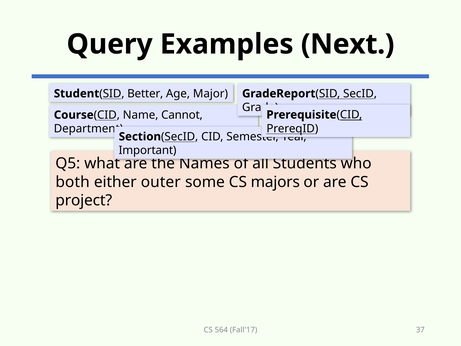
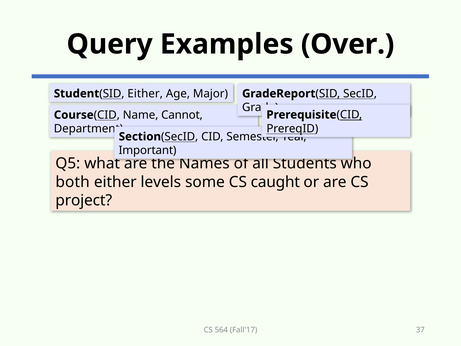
Next: Next -> Over (348, 44)
Better: Better -> Either (145, 94)
outer: outer -> levels (161, 182)
majors: majors -> caught (275, 182)
